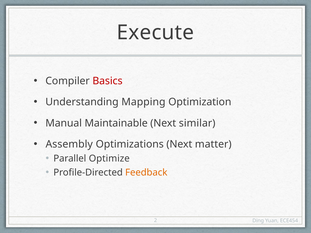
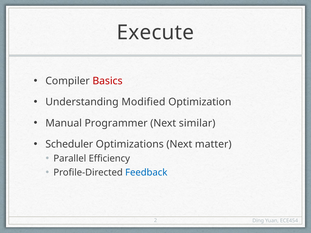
Mapping: Mapping -> Modified (143, 102)
Maintainable: Maintainable -> Programmer (116, 123)
Assembly: Assembly -> Scheduler (69, 144)
Optimize: Optimize -> Efficiency (109, 159)
Feedback colour: orange -> blue (146, 173)
